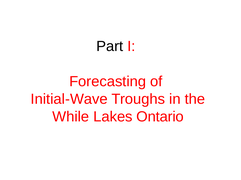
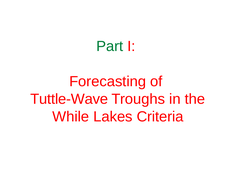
Part colour: black -> green (110, 46)
Initial-Wave: Initial-Wave -> Tuttle-Wave (69, 99)
Ontario: Ontario -> Criteria (160, 117)
